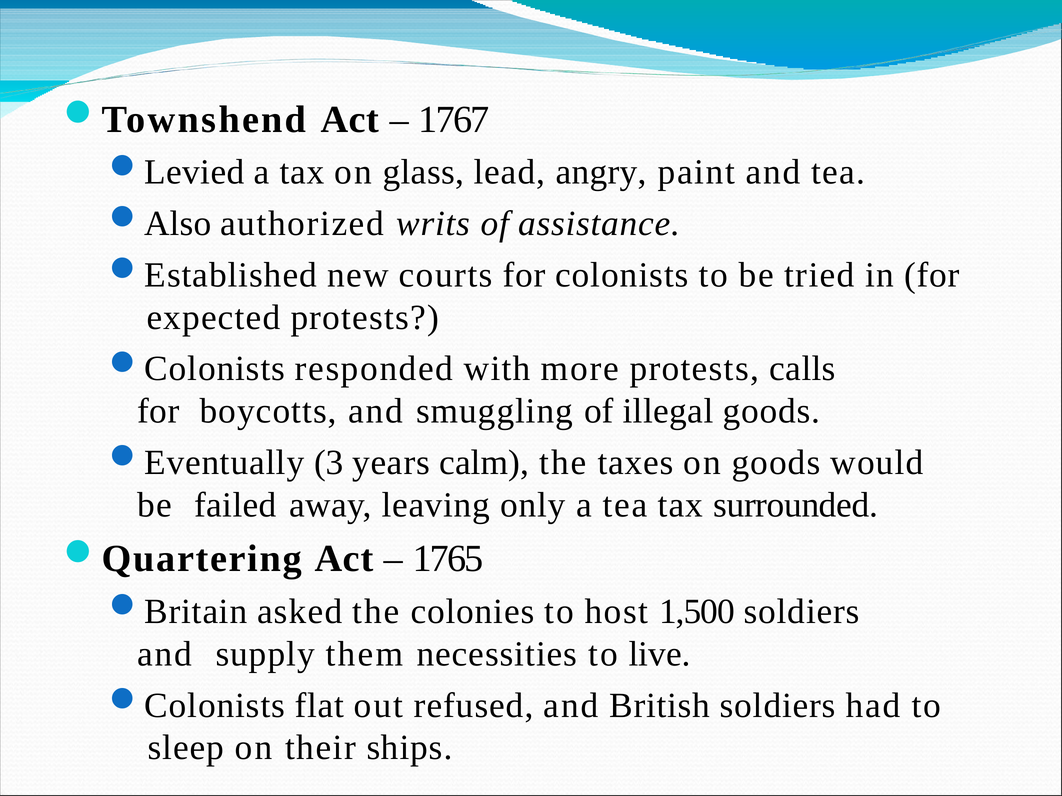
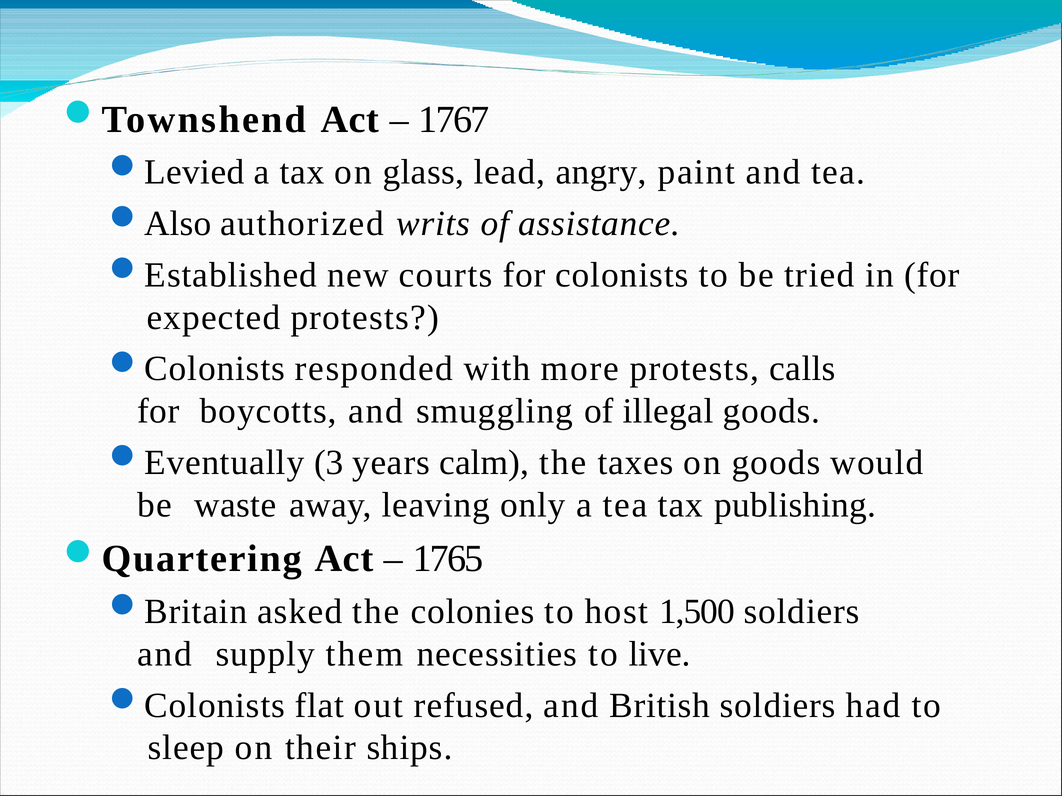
failed: failed -> waste (235, 505)
surrounded: surrounded -> publishing (795, 505)
